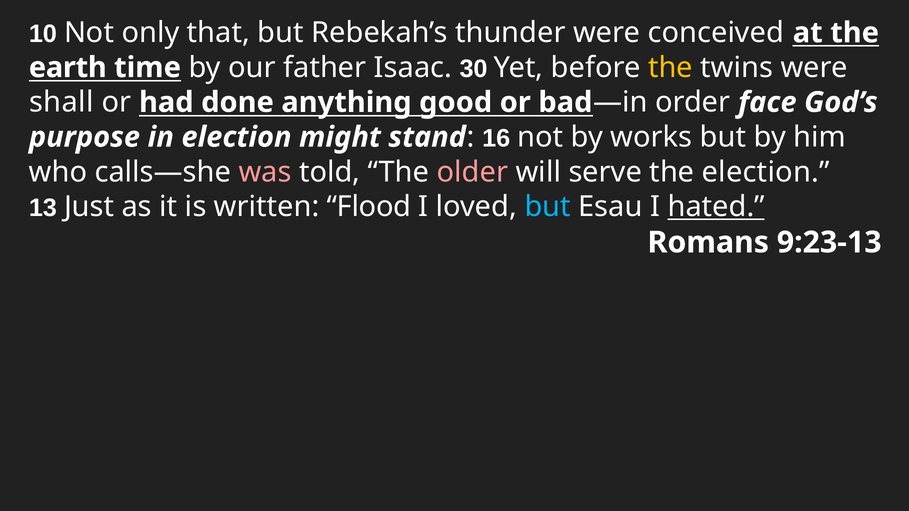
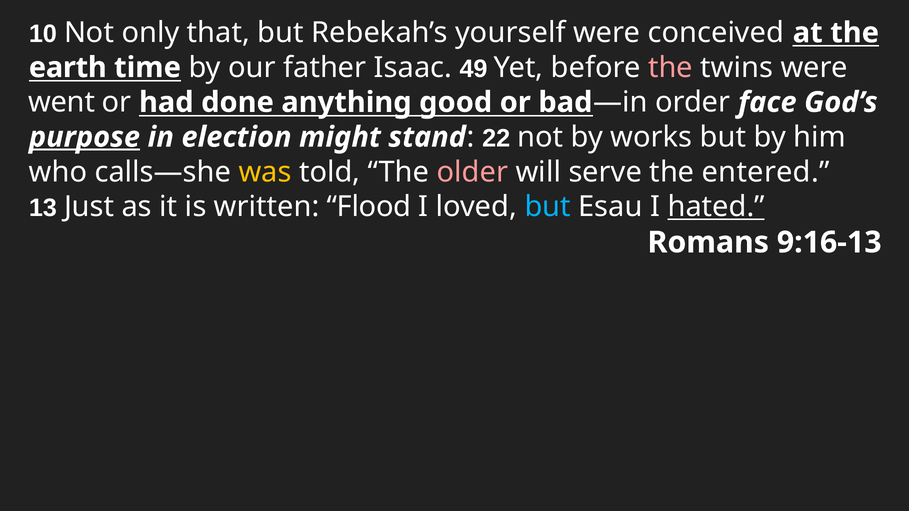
thunder: thunder -> yourself (510, 33)
30: 30 -> 49 (474, 69)
the colour: yellow -> pink (670, 68)
shall: shall -> went (62, 102)
purpose underline: none -> present (84, 137)
16: 16 -> 22 (496, 138)
was colour: pink -> yellow (265, 172)
the election: election -> entered (766, 172)
9:23-13: 9:23-13 -> 9:16-13 (829, 243)
